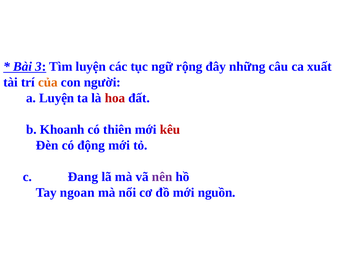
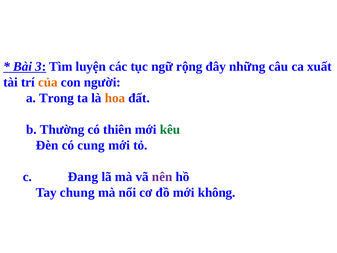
a Luyện: Luyện -> Trong (57, 98)
hoa colour: red -> orange (115, 98)
Khoanh: Khoanh -> Thường (62, 130)
kêu colour: red -> green (170, 130)
động: động -> cung (91, 145)
ngoan: ngoan -> chung (77, 192)
nguồn: nguồn -> không (217, 192)
